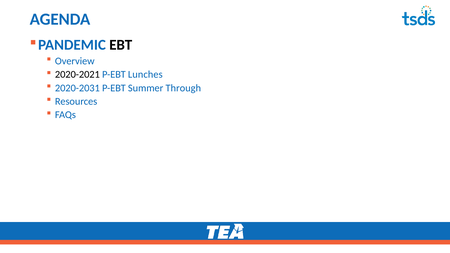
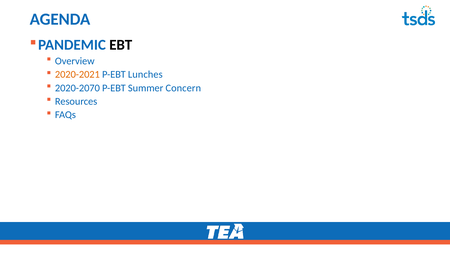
2020-2021 colour: black -> orange (77, 75)
2020-2031: 2020-2031 -> 2020-2070 (77, 88)
Through: Through -> Concern (183, 88)
